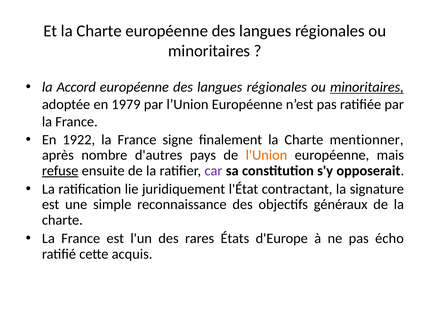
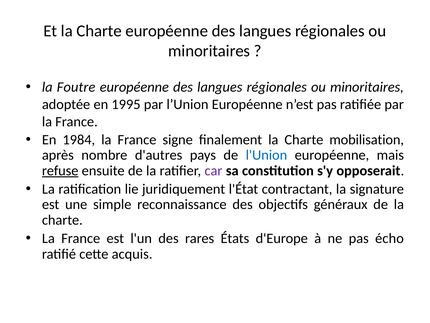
Accord: Accord -> Foutre (76, 87)
minoritaires underline: present -> none (367, 87)
1979: 1979 -> 1995 (126, 104)
1922: 1922 -> 1984 (79, 140)
mentionner: mentionner -> mobilisation (367, 140)
l'Union colour: orange -> blue (266, 155)
